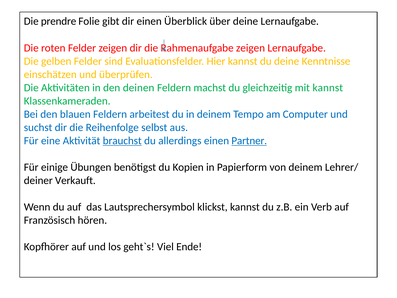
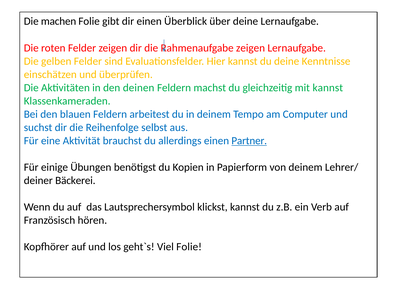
prendre: prendre -> machen (59, 21)
brauchst underline: present -> none (122, 141)
Verkauft: Verkauft -> Bäckerei (75, 180)
Viel Ende: Ende -> Folie (189, 247)
